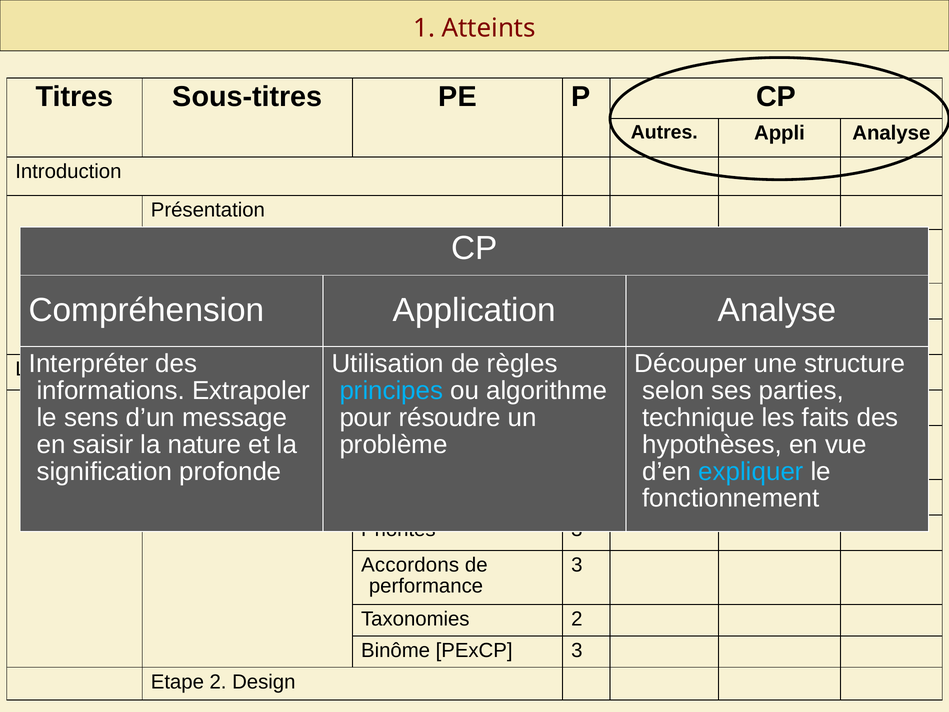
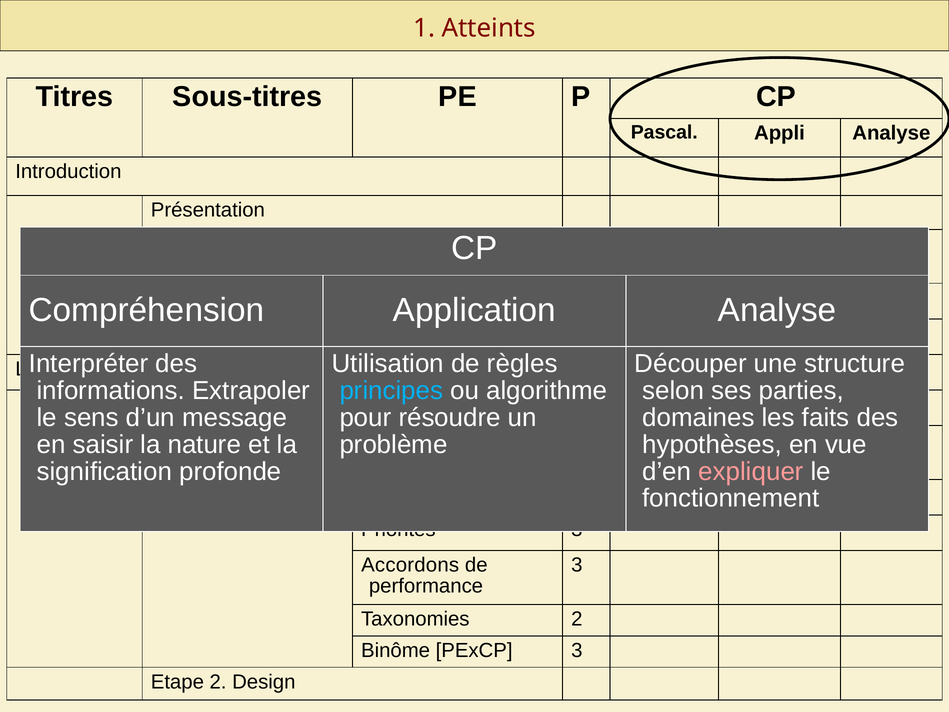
Autres: Autres -> Pascal (664, 132)
technique: technique -> domaines (698, 417)
expliquer colour: light blue -> pink (751, 471)
